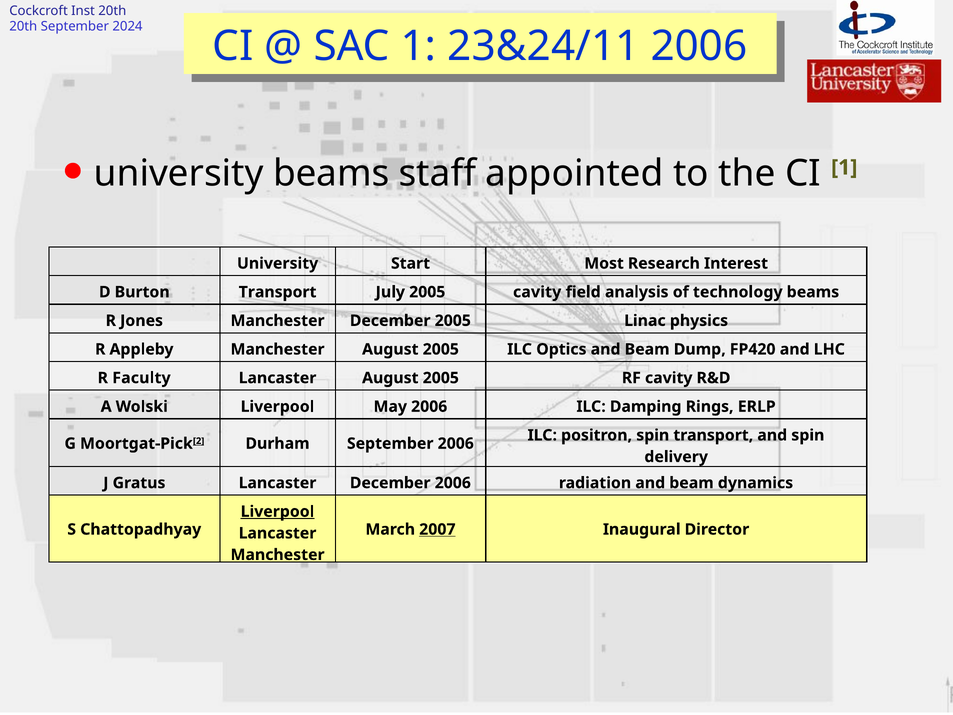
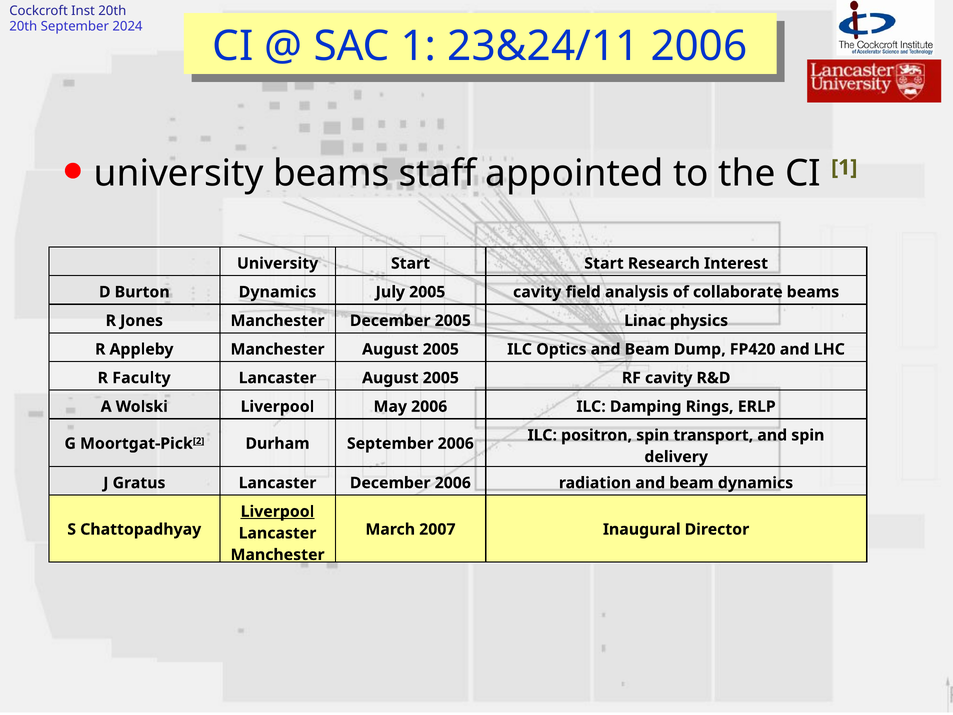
Start Most: Most -> Start (604, 263)
Burton Transport: Transport -> Dynamics (277, 292)
technology: technology -> collaborate (738, 292)
2007 underline: present -> none (437, 529)
